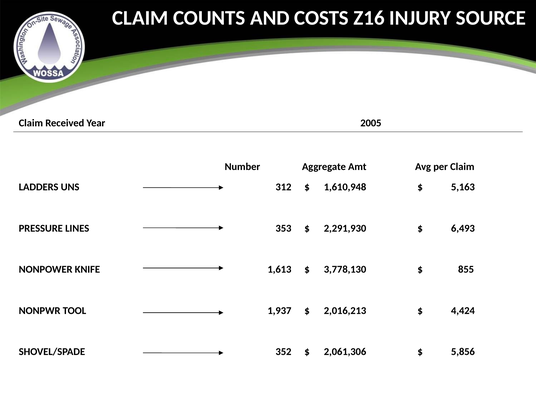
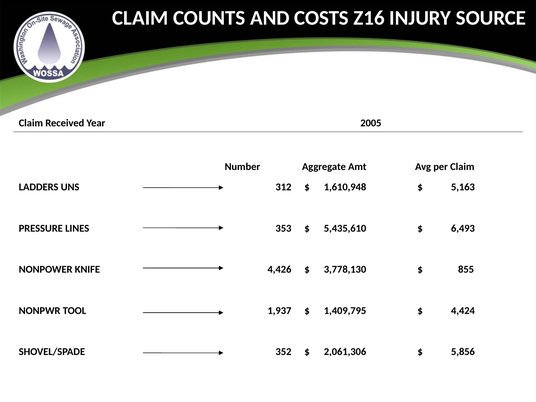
2,291,930: 2,291,930 -> 5,435,610 (345, 228)
1,613: 1,613 -> 4,426 (279, 270)
2,016,213: 2,016,213 -> 1,409,795 (345, 311)
